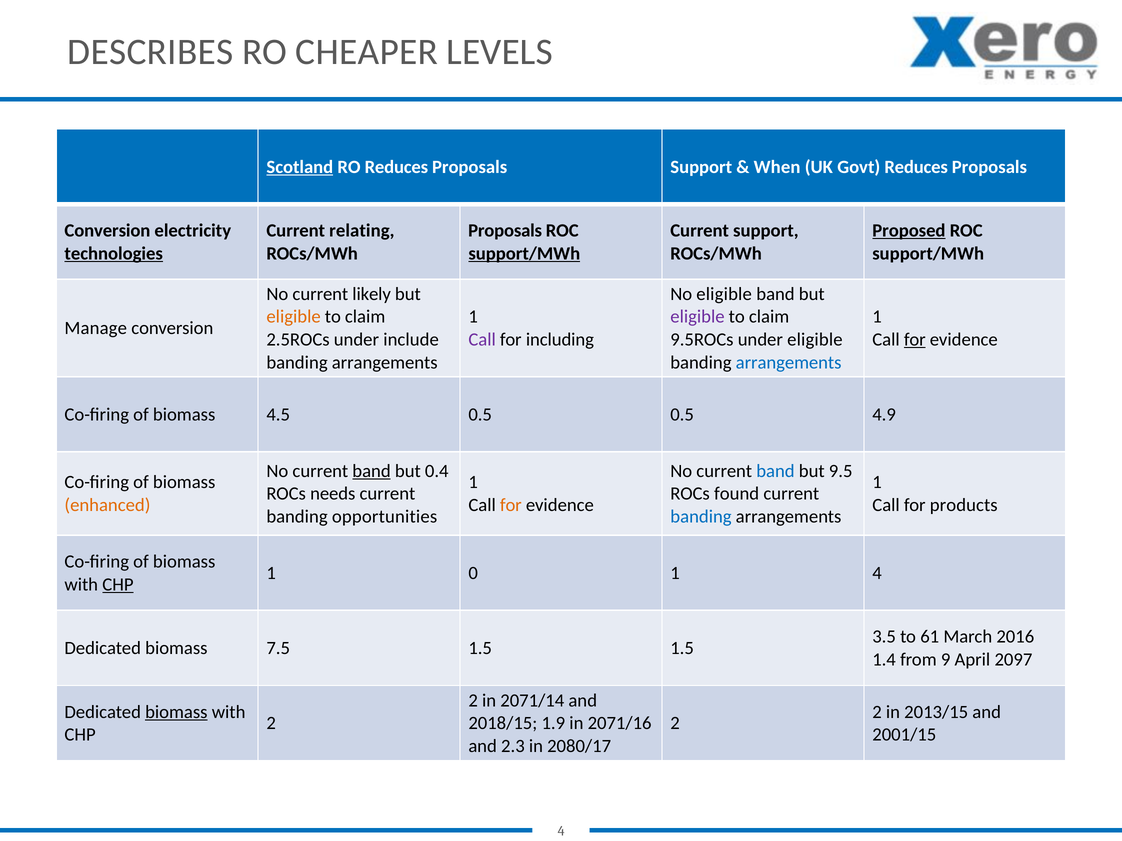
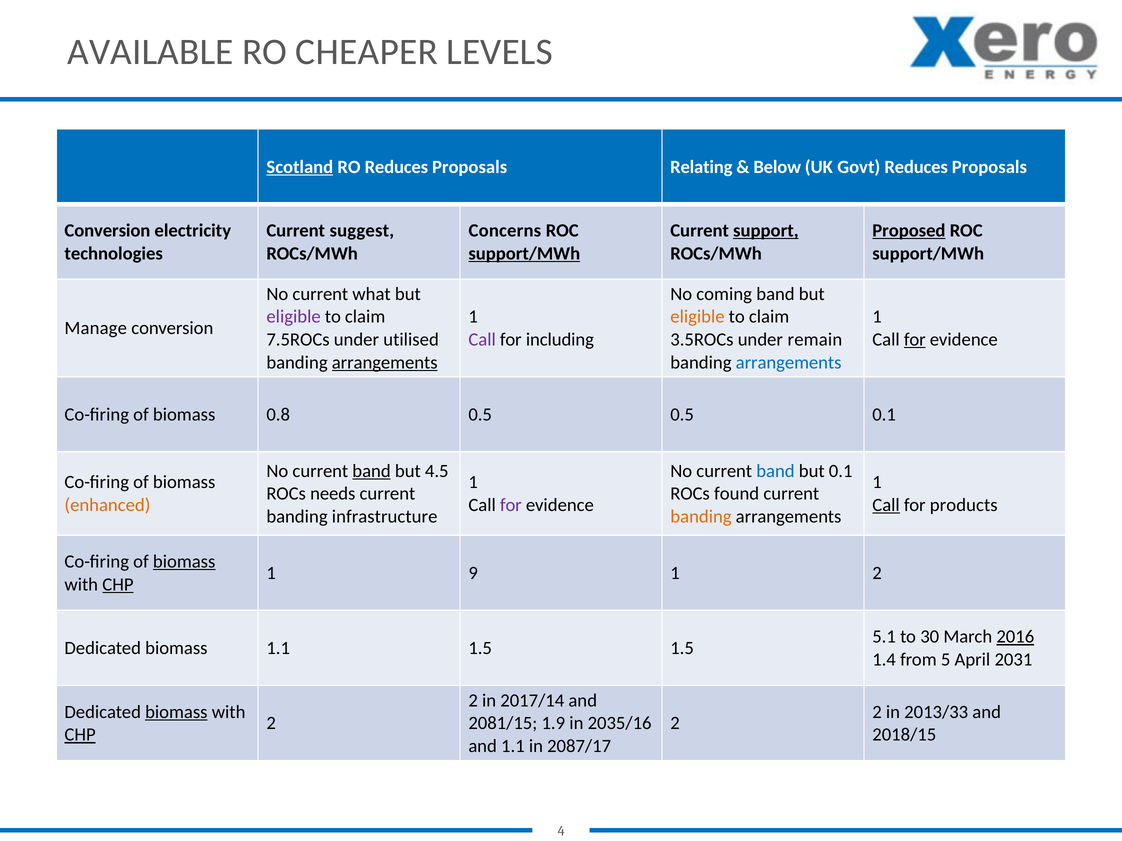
DESCRIBES: DESCRIBES -> AVAILABLE (150, 52)
Proposals Support: Support -> Relating (701, 167)
When: When -> Below (777, 167)
relating: relating -> suggest (362, 231)
Proposals: Proposals -> Concerns (505, 231)
support underline: none -> present (766, 231)
technologies underline: present -> none (114, 254)
likely: likely -> what (372, 294)
No eligible: eligible -> coming (724, 294)
eligible colour: orange -> purple (294, 317)
eligible colour: purple -> orange (697, 317)
2.5ROCs: 2.5ROCs -> 7.5ROCs (298, 340)
include: include -> utilised (411, 340)
9.5ROCs: 9.5ROCs -> 3.5ROCs (702, 340)
under eligible: eligible -> remain (815, 340)
arrangements underline: none -> present (385, 363)
4.5: 4.5 -> 0.8 (278, 415)
0.5 4.9: 4.9 -> 0.1 (884, 415)
0.4: 0.4 -> 4.5 (437, 471)
but 9.5: 9.5 -> 0.1 (841, 471)
for colour: orange -> purple (511, 505)
Call underline: none -> present (886, 505)
opportunities: opportunities -> infrastructure (385, 517)
banding colour: blue -> orange (701, 517)
biomass underline: none -> present (184, 562)
0: 0 -> 9 (473, 573)
1 4: 4 -> 2 (877, 573)
3.5: 3.5 -> 5.1 (884, 637)
61: 61 -> 30 (930, 637)
2016 underline: none -> present (1015, 637)
biomass 7.5: 7.5 -> 1.1 (278, 649)
9: 9 -> 5 (946, 660)
2097: 2097 -> 2031 (1013, 660)
2071/14: 2071/14 -> 2017/14 (532, 701)
2013/15: 2013/15 -> 2013/33 (936, 712)
2018/15: 2018/15 -> 2081/15 (503, 724)
2071/16: 2071/16 -> 2035/16 (620, 724)
CHP underline: none -> present (80, 735)
2001/15: 2001/15 -> 2018/15 (904, 735)
and 2.3: 2.3 -> 1.1 (513, 747)
2080/17: 2080/17 -> 2087/17 (579, 747)
